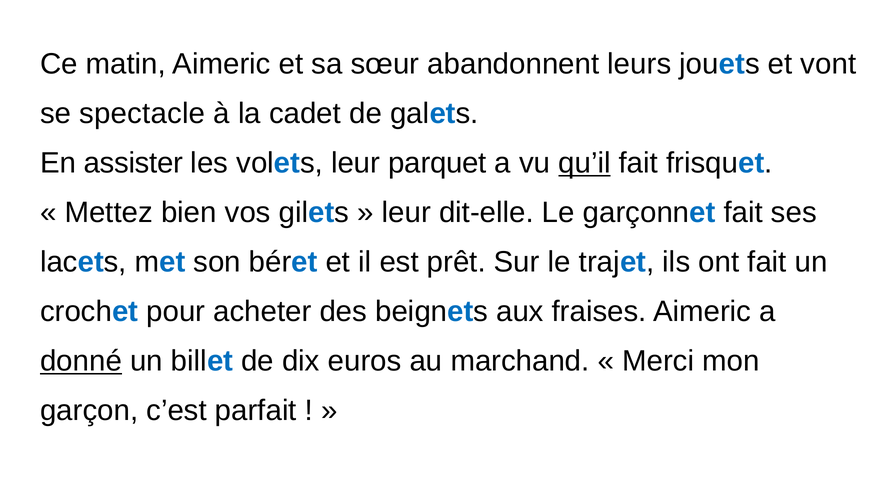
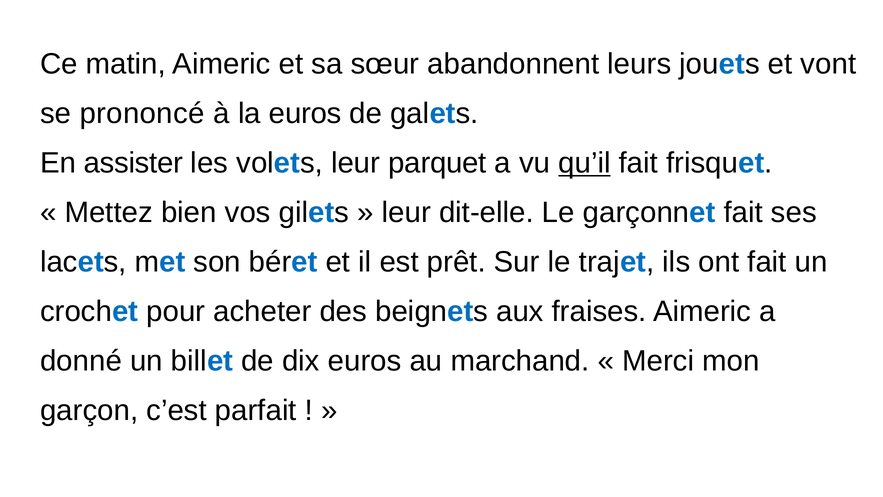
spectacle: spectacle -> prononcé (142, 114)
la cadet: cadet -> euros (305, 114)
donné underline: present -> none (81, 361)
